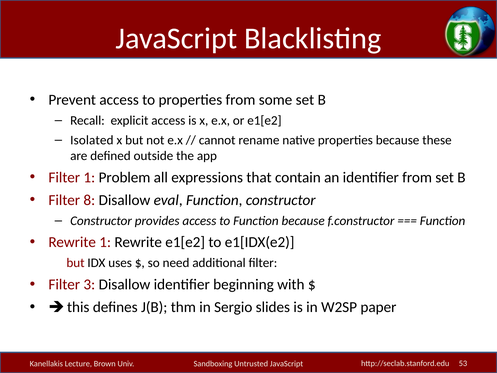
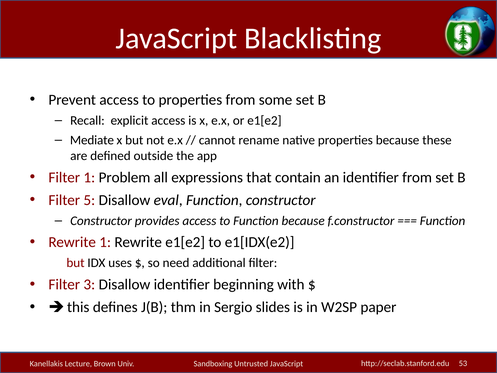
Isolated: Isolated -> Mediate (92, 140)
8: 8 -> 5 (89, 200)
